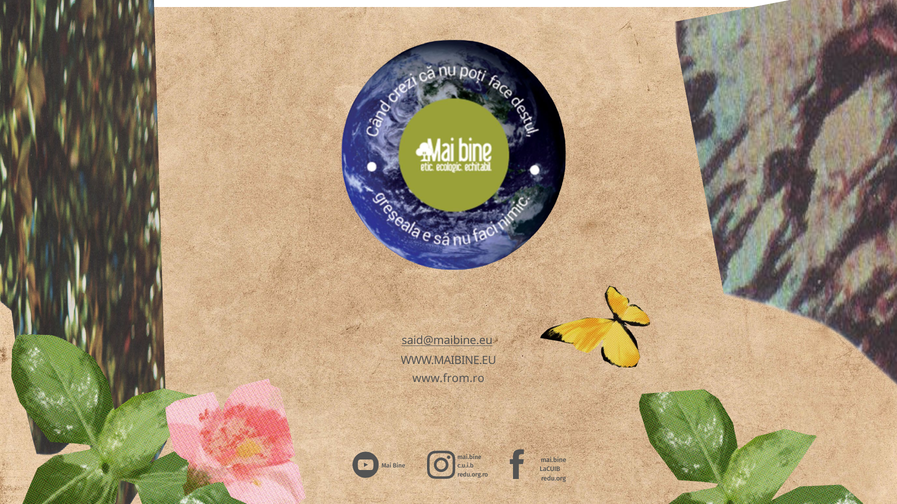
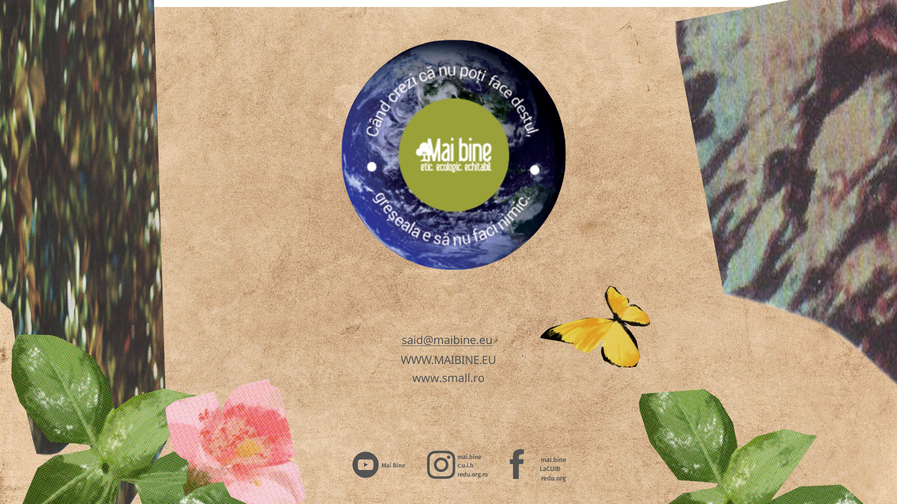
www.from.ro: www.from.ro -> www.small.ro (449, 379)
